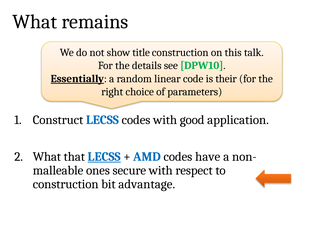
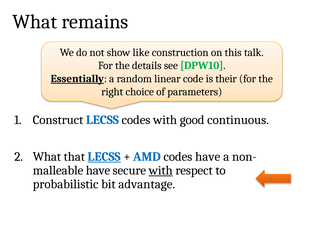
title: title -> like (141, 52)
application: application -> continuous (238, 120)
ones: ones -> have (98, 170)
with underline: none -> present (161, 170)
construction: construction -> probabilistic (66, 184)
